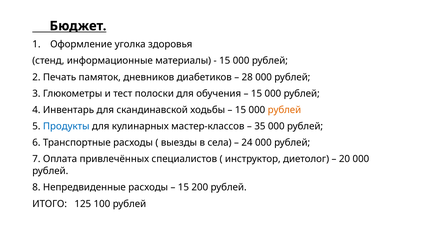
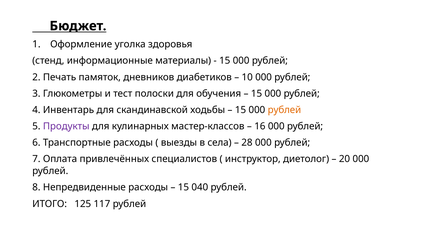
28: 28 -> 10 (247, 77)
Продукты colour: blue -> purple (66, 126)
35: 35 -> 16 (260, 126)
24: 24 -> 28 (247, 142)
200: 200 -> 040 (200, 187)
100: 100 -> 117 (102, 203)
